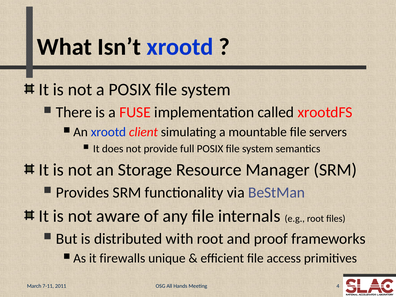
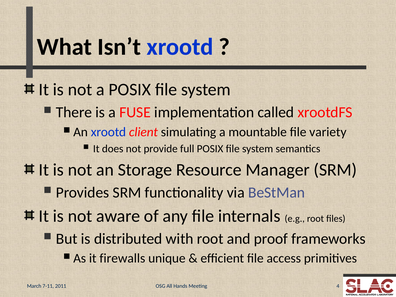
servers: servers -> variety (328, 132)
